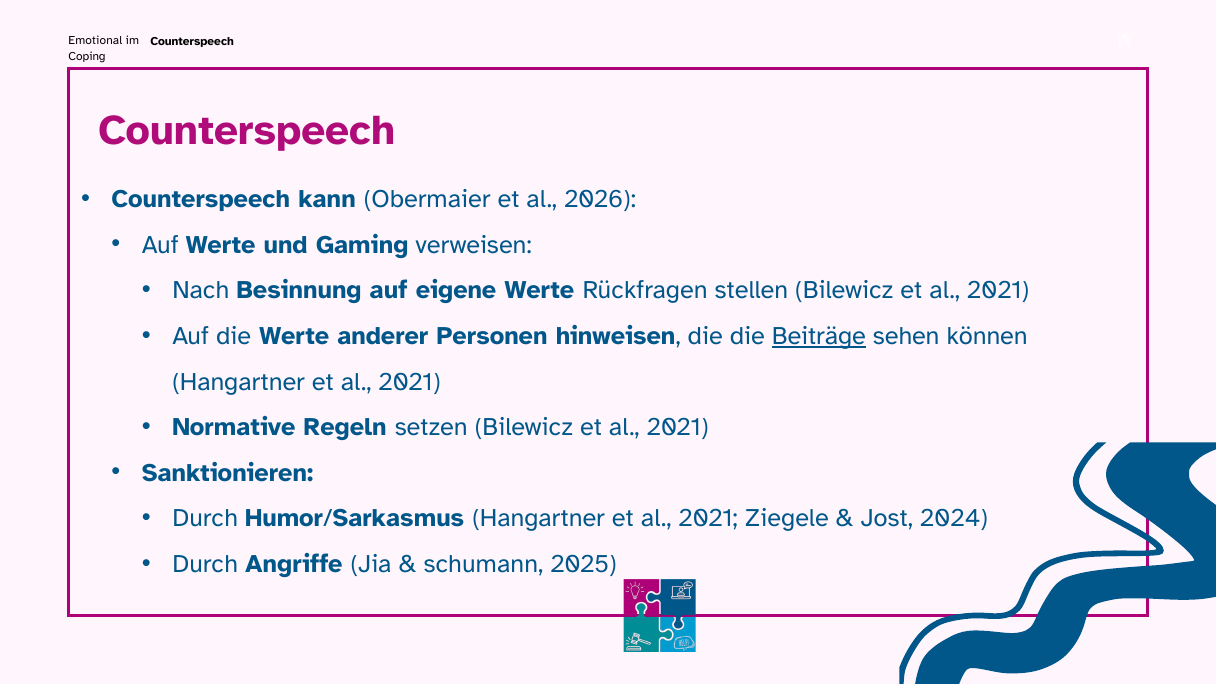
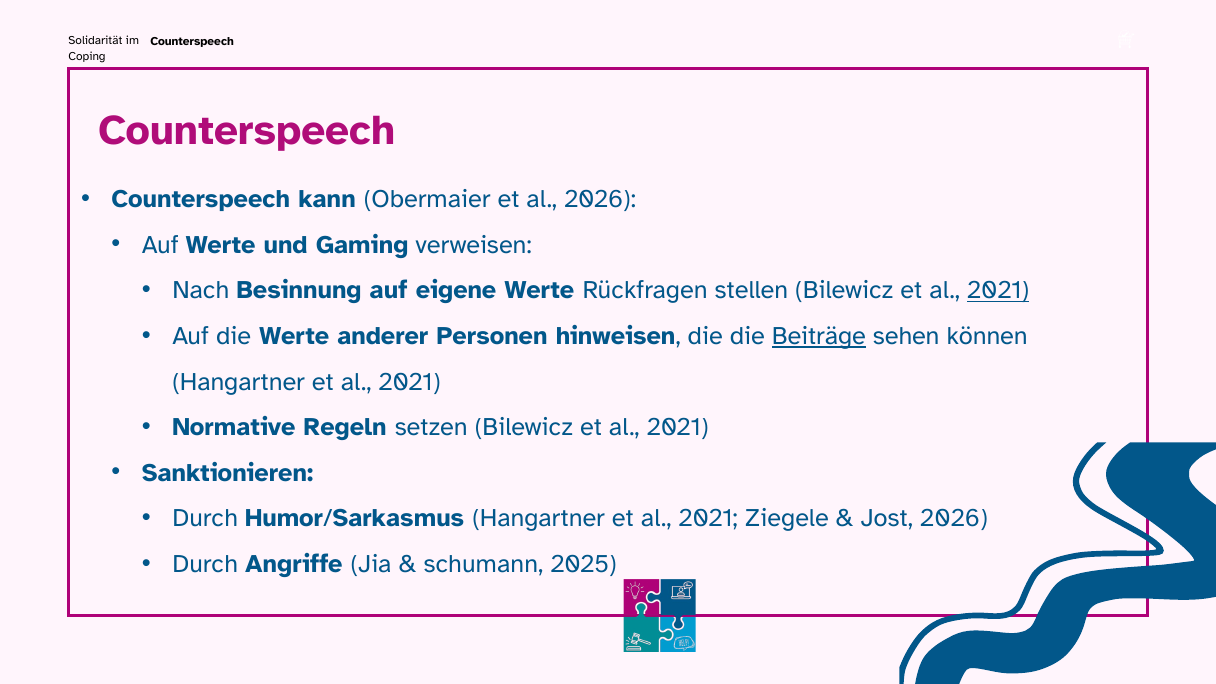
Emotional: Emotional -> Solidarität (95, 40)
2021 underline: none -> present (998, 291)
Jost 2024: 2024 -> 2026 (954, 519)
